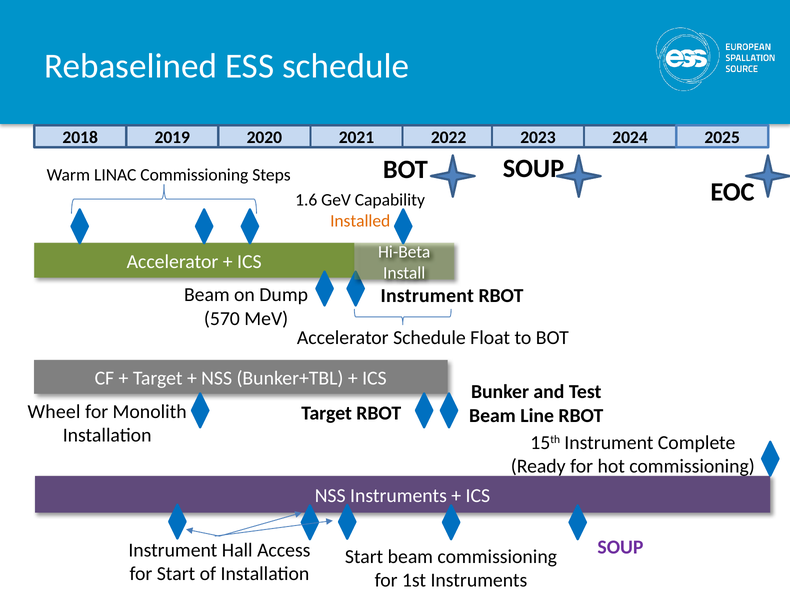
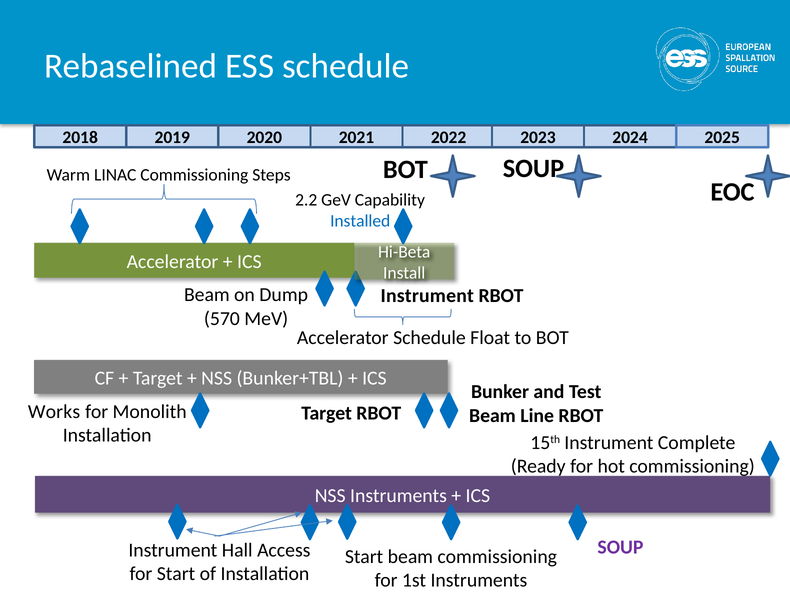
1.6: 1.6 -> 2.2 (306, 200)
Installed colour: orange -> blue (360, 221)
Wheel: Wheel -> Works (54, 411)
